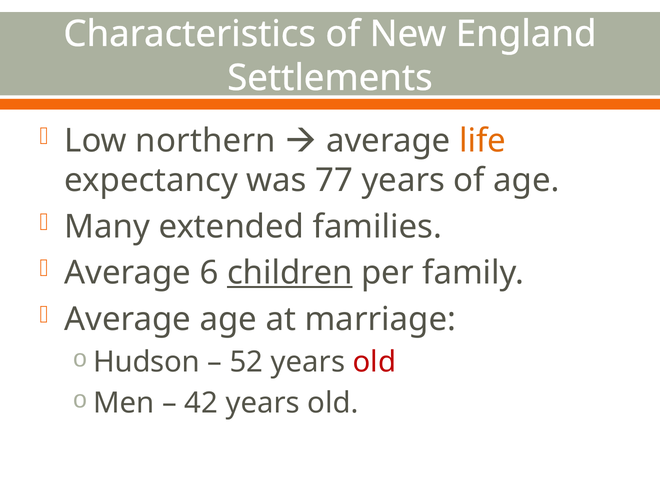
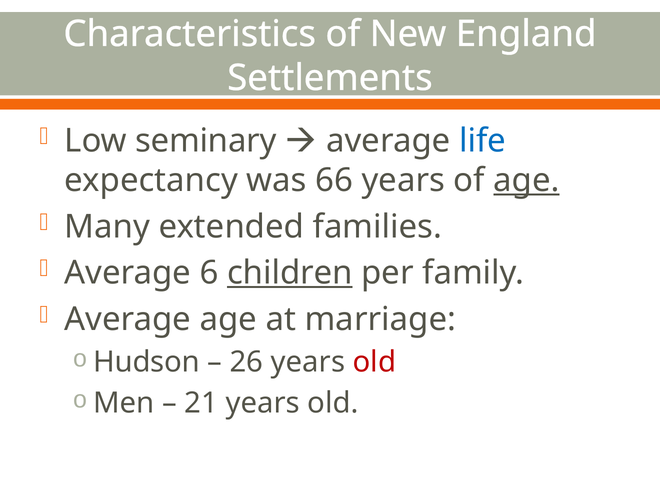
northern: northern -> seminary (206, 141)
life colour: orange -> blue (483, 141)
77: 77 -> 66 (334, 181)
age underline: none -> present (526, 181)
52: 52 -> 26 (246, 362)
42: 42 -> 21 (201, 403)
